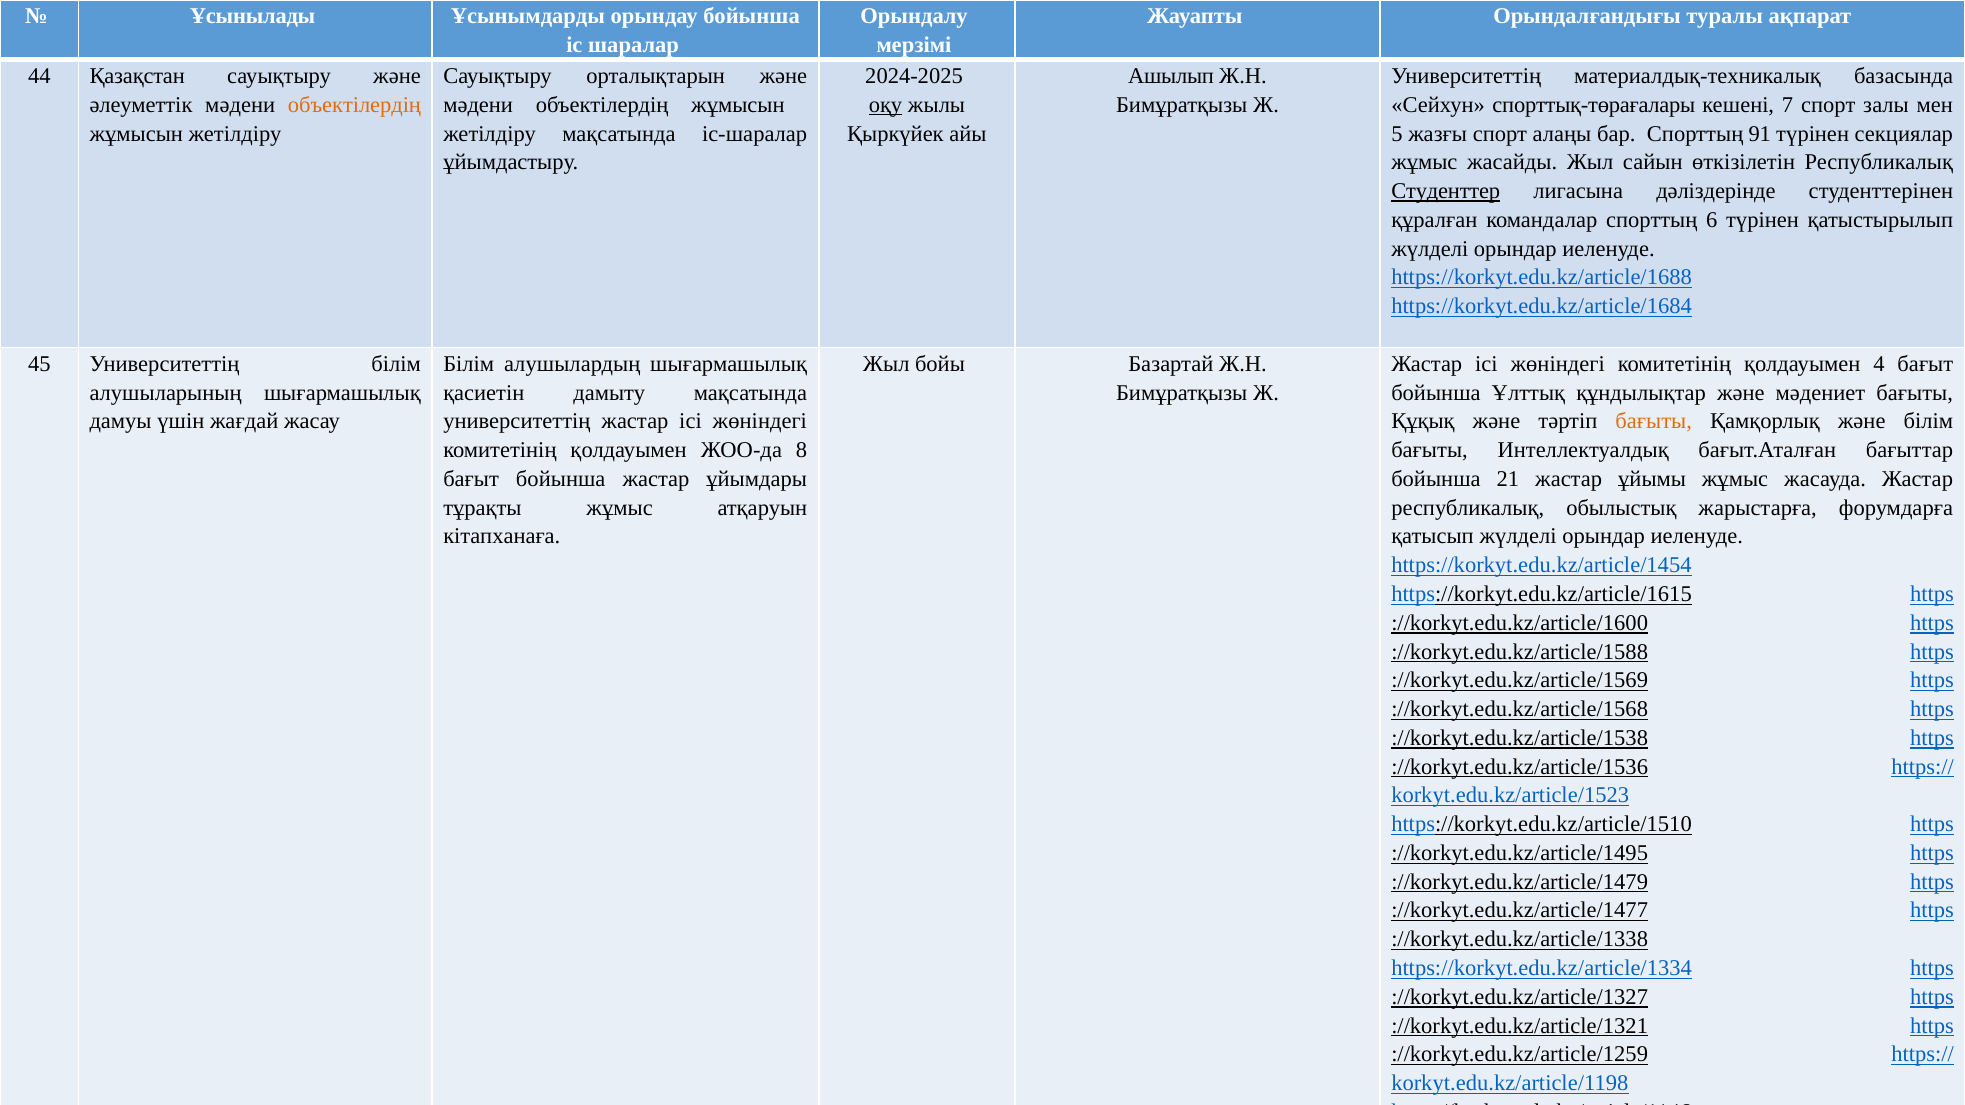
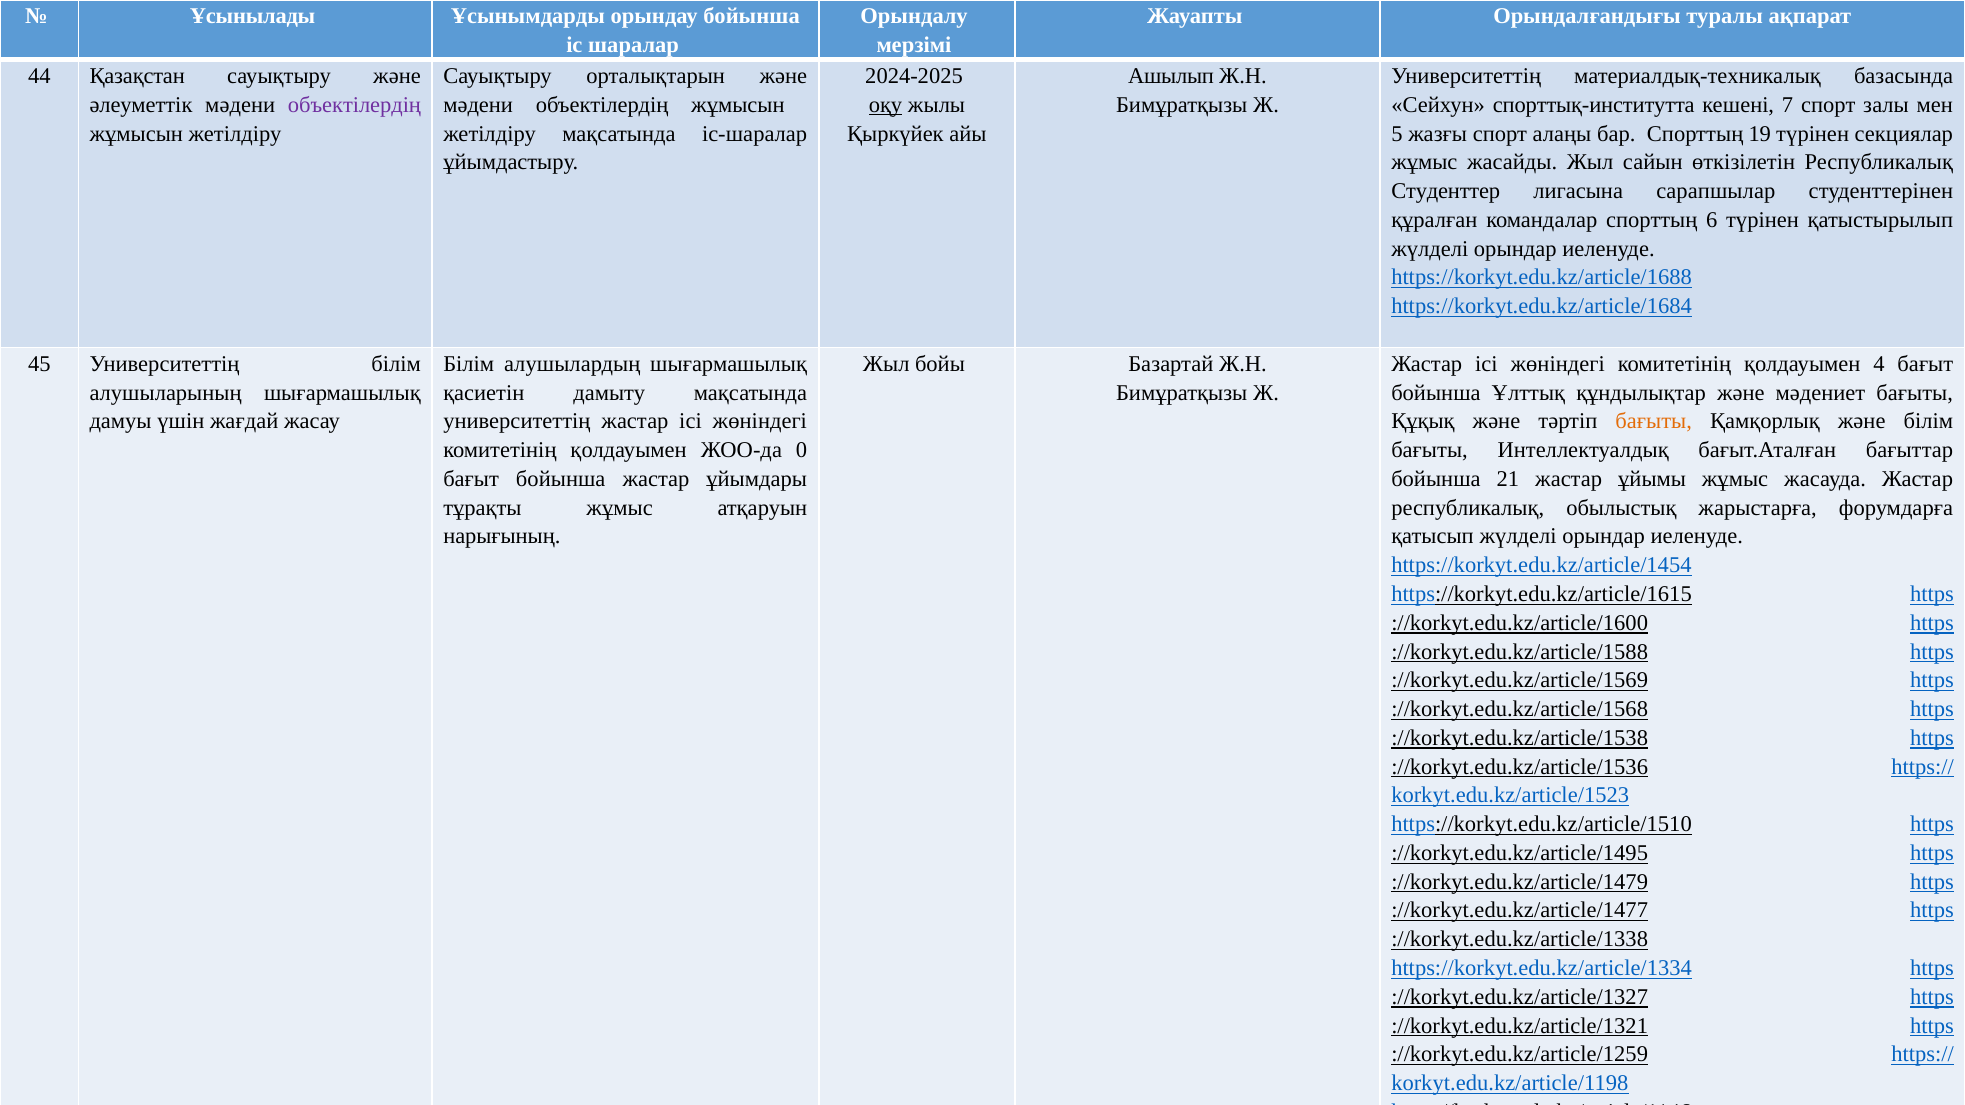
объектілердің colour: orange -> purple (354, 105)
спорттық-төрағалары: спорттық-төрағалары -> спорттық-институтта (1594, 105)
91: 91 -> 19 (1760, 134)
Студенттер underline: present -> none (1446, 191)
дәліздерінде: дәліздерінде -> сарапшылар (1716, 191)
8: 8 -> 0 (802, 450)
кітапханаға: кітапханаға -> нарығының (502, 537)
